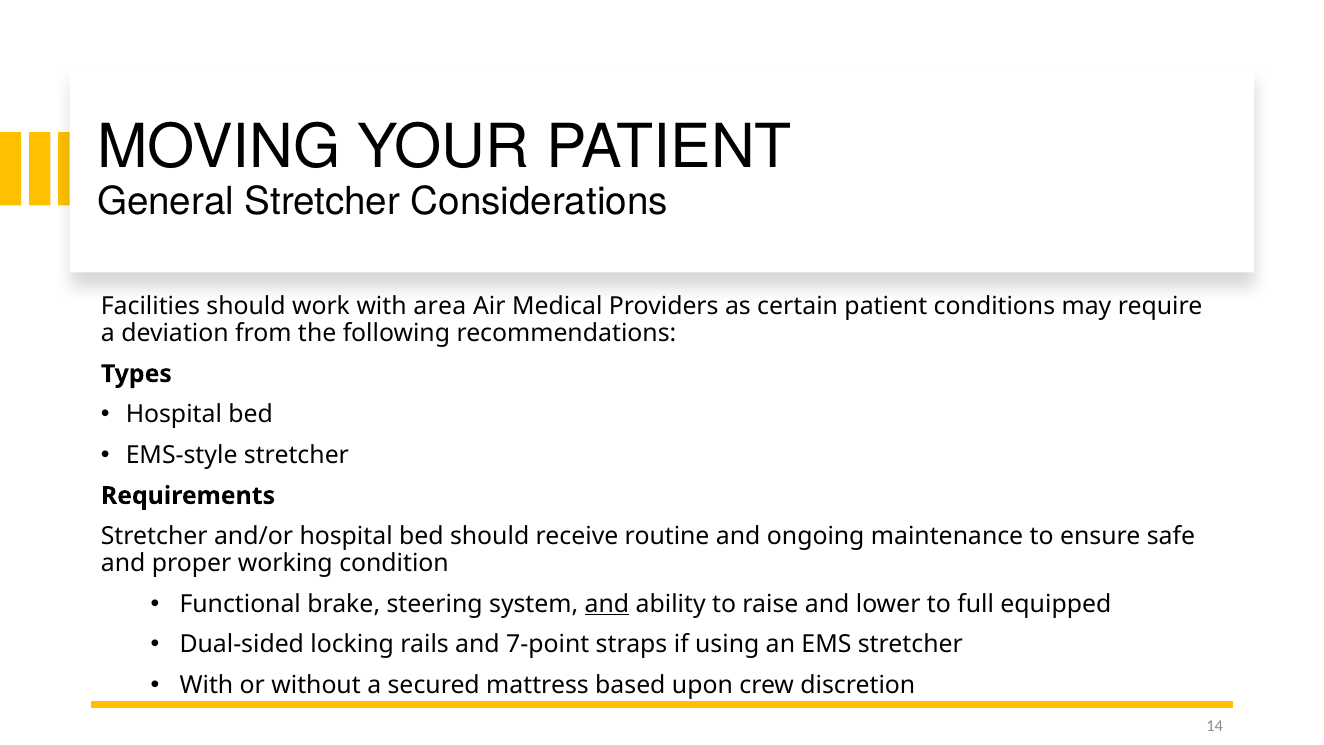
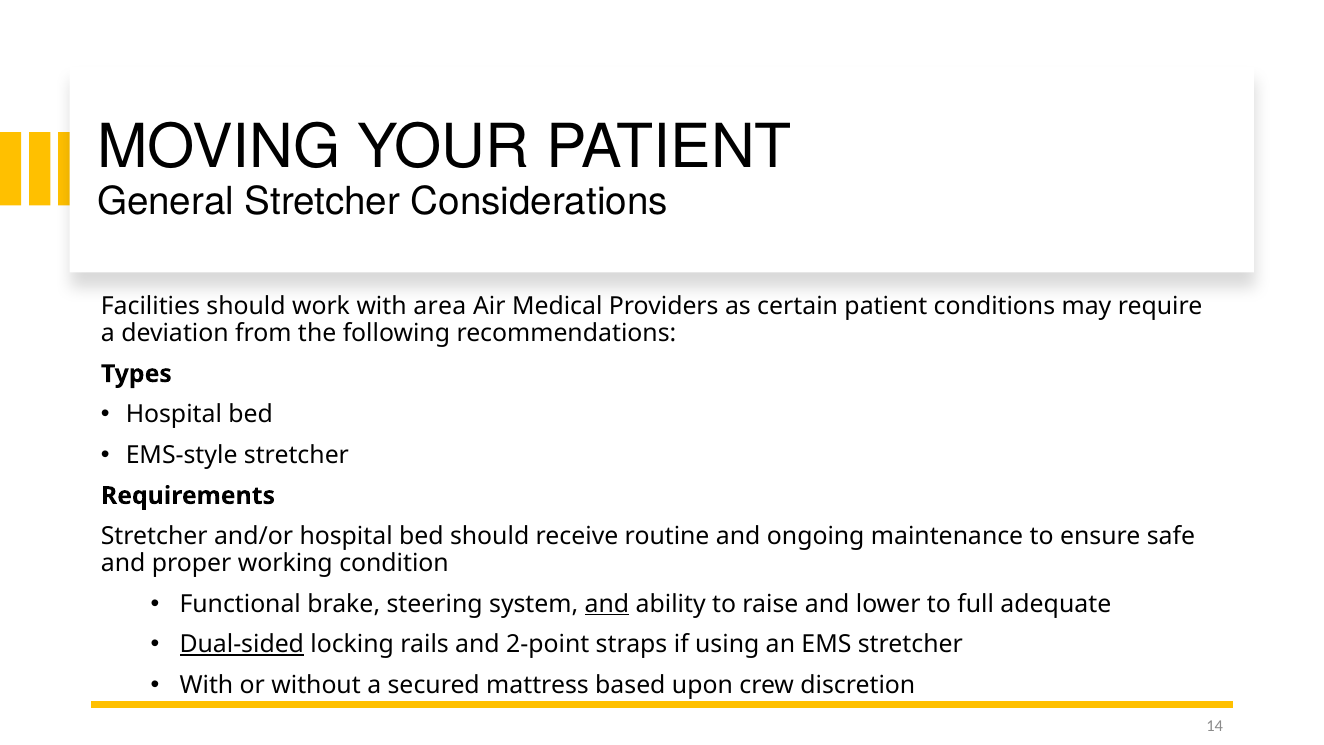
equipped: equipped -> adequate (1056, 604)
Dual-sided underline: none -> present (242, 644)
7-point: 7-point -> 2-point (548, 644)
